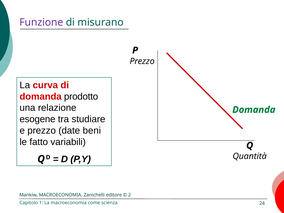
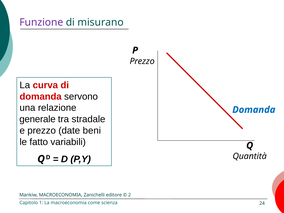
prodotto: prodotto -> servono (81, 97)
Domanda colour: green -> blue (254, 110)
esogene: esogene -> generale (37, 119)
studiare: studiare -> stradale (88, 119)
